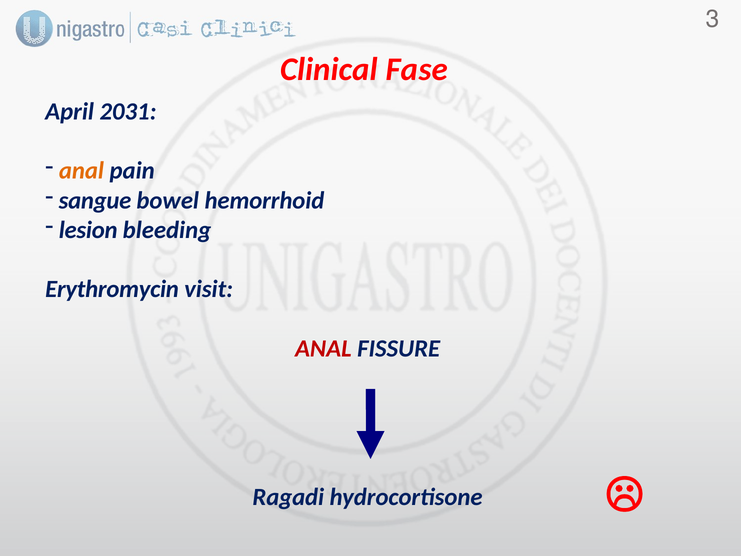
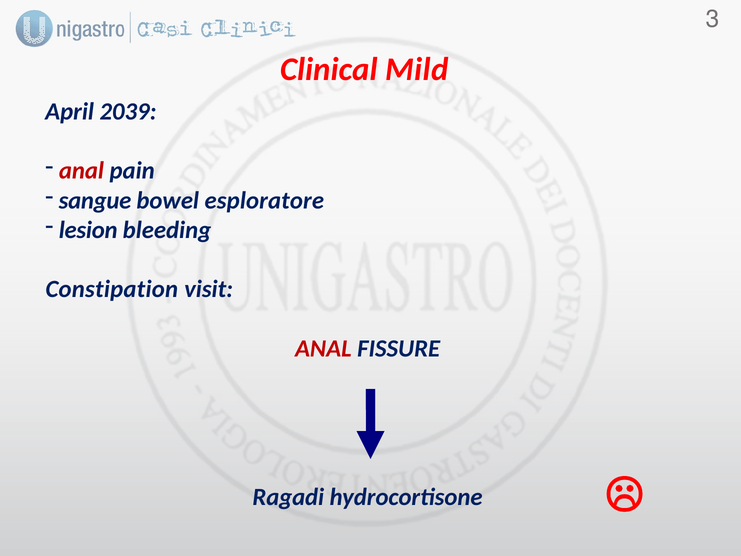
Fase: Fase -> Mild (417, 70)
2031: 2031 -> 2039 (128, 111)
anal colour: orange -> red (81, 171)
hemorrhoid: hemorrhoid -> esploratore (264, 200)
Erythromycin: Erythromycin -> Constipation (112, 289)
